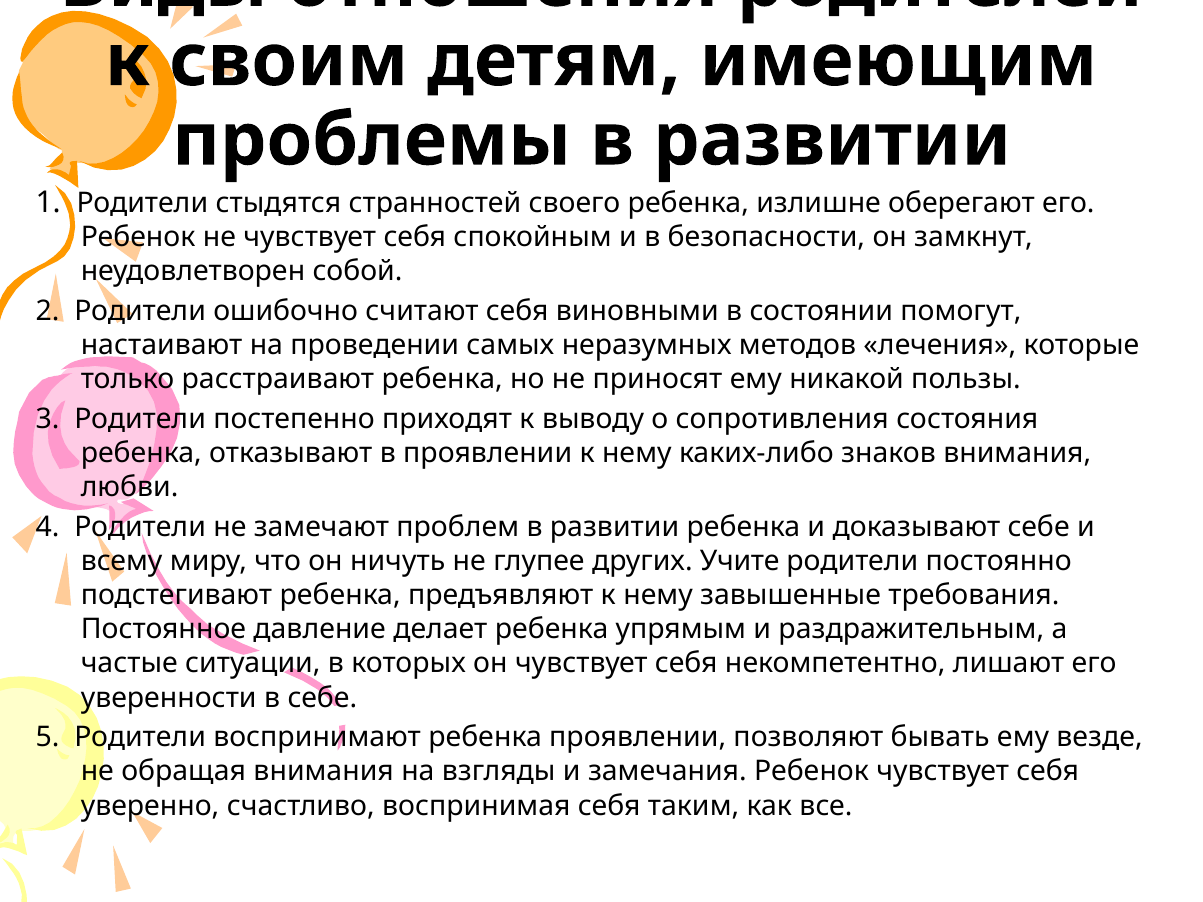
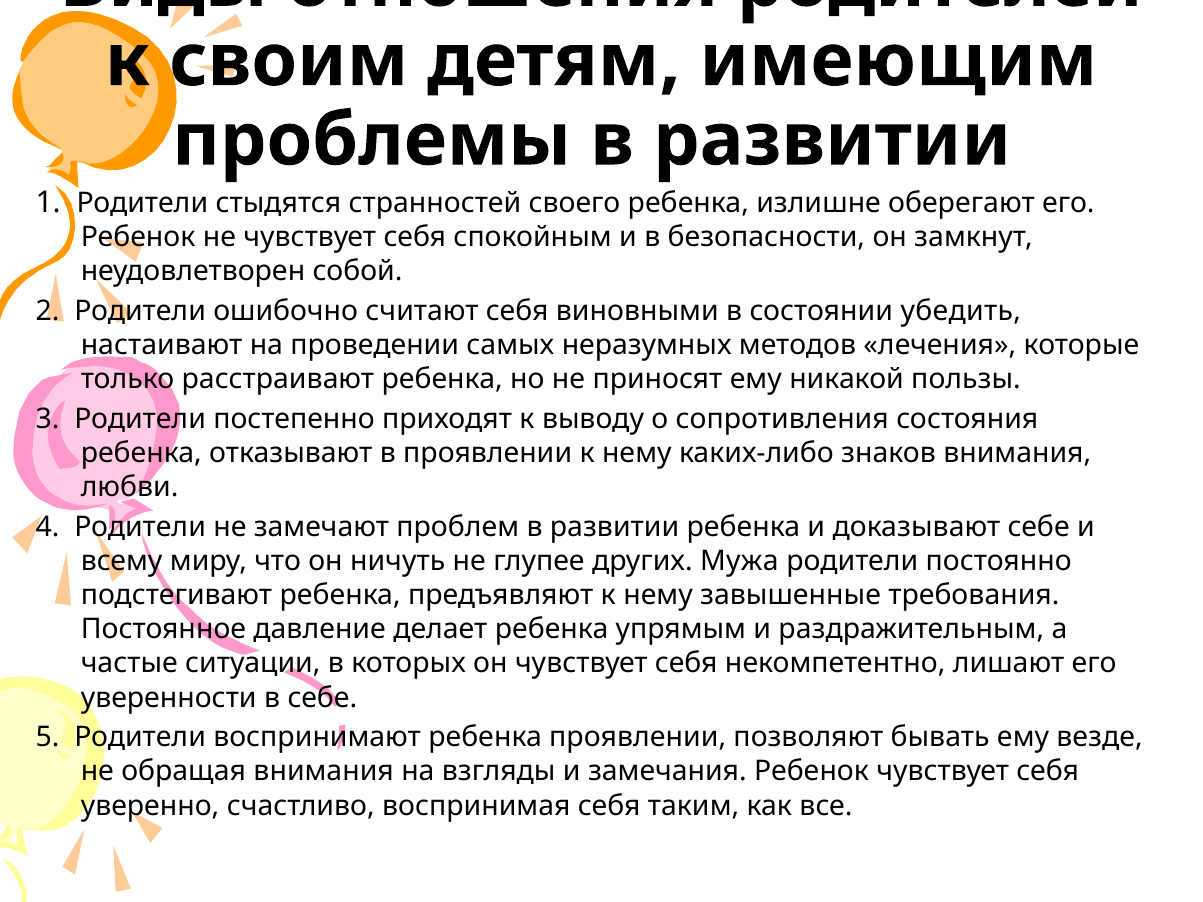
помогут: помогут -> убедить (961, 311)
Учите: Учите -> Мужа (739, 561)
